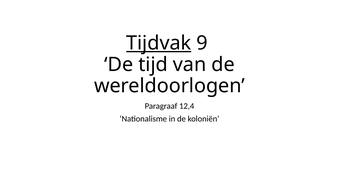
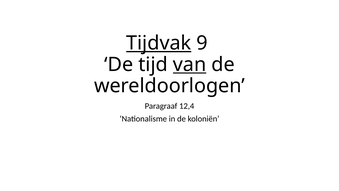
van underline: none -> present (190, 64)
